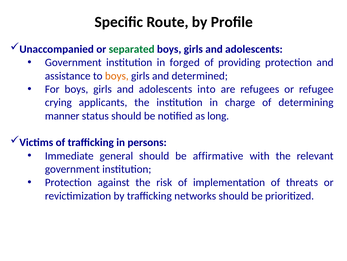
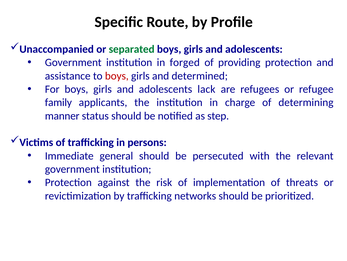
boys colour: orange -> red (117, 76)
into: into -> lack (206, 89)
crying: crying -> family (58, 102)
long: long -> step (218, 116)
affirmative: affirmative -> persecuted (218, 155)
